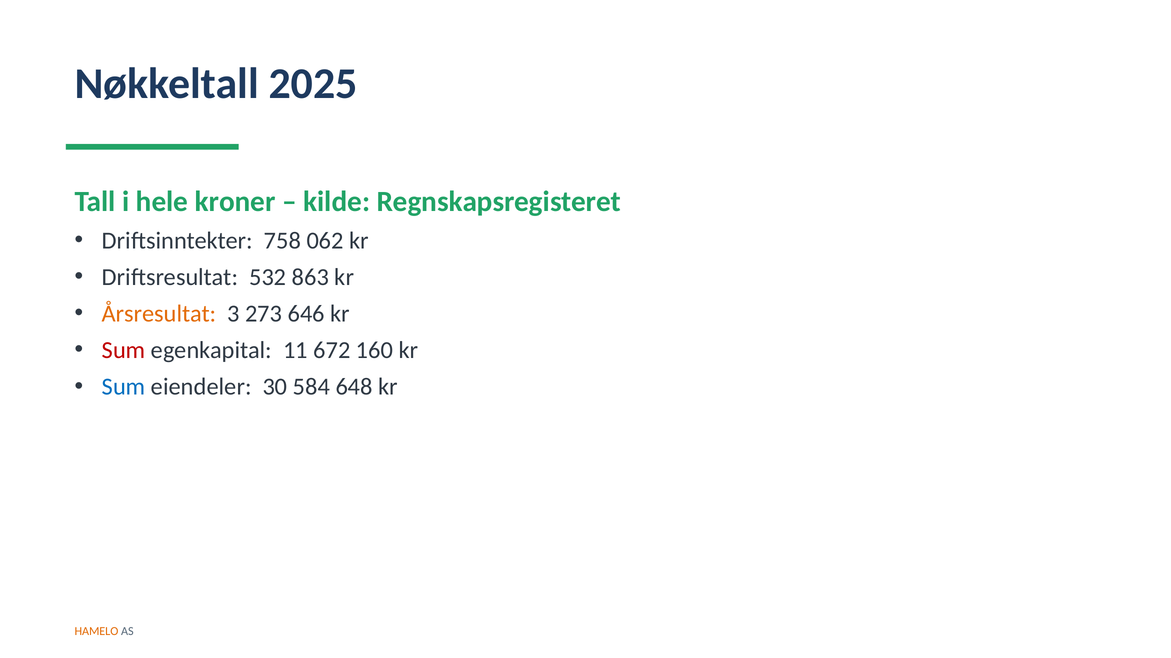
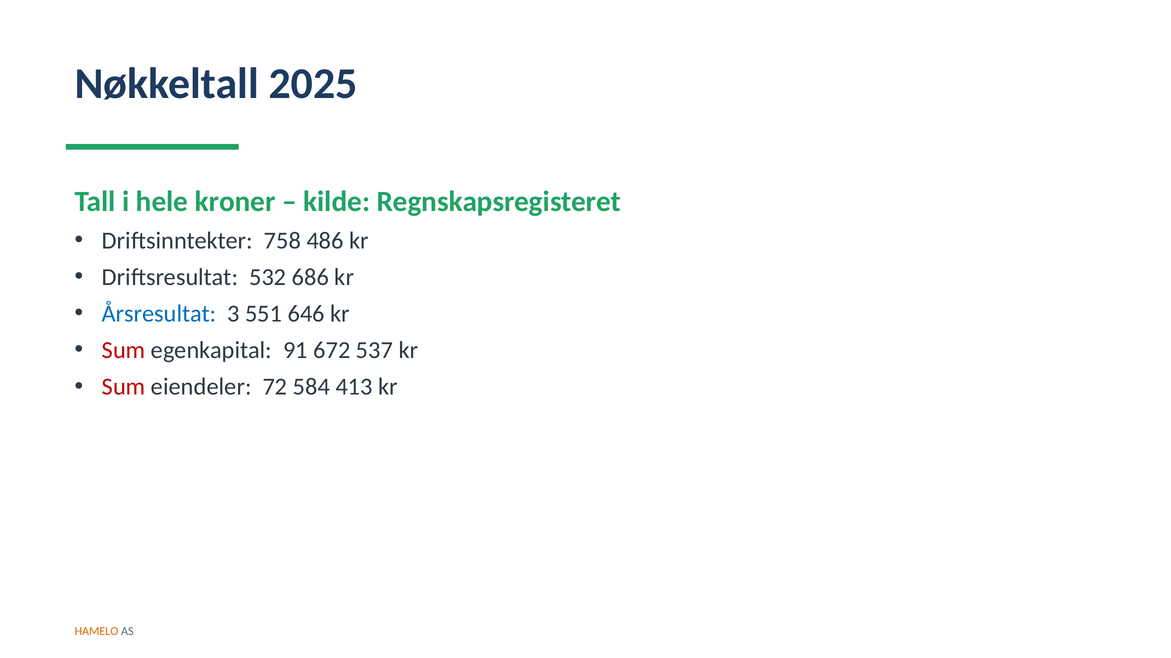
062: 062 -> 486 (325, 241)
863: 863 -> 686 (310, 277)
Årsresultat colour: orange -> blue (159, 314)
273: 273 -> 551 (264, 314)
11: 11 -> 91 (295, 351)
160: 160 -> 537 (375, 351)
Sum colour: blue -> red (124, 387)
30: 30 -> 72 (275, 387)
648: 648 -> 413 (354, 387)
